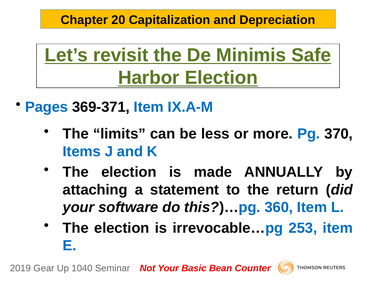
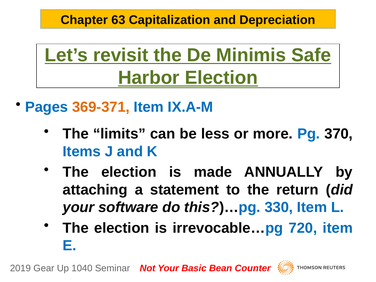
20: 20 -> 63 (118, 20)
369-371 colour: black -> orange (101, 107)
360: 360 -> 330 (279, 207)
253: 253 -> 720 (303, 228)
